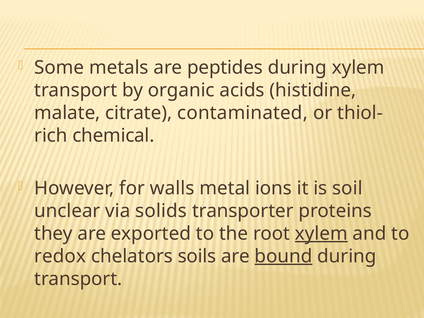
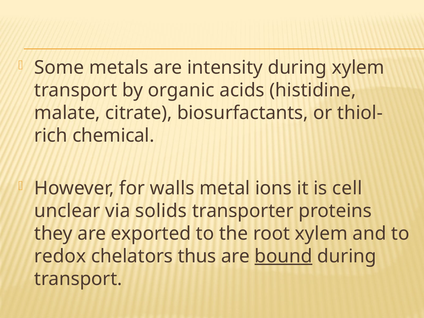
peptides: peptides -> intensity (225, 68)
contaminated: contaminated -> biosurfactants (243, 113)
soil: soil -> cell (347, 188)
xylem underline: present -> none (321, 234)
soils: soils -> thus (197, 256)
